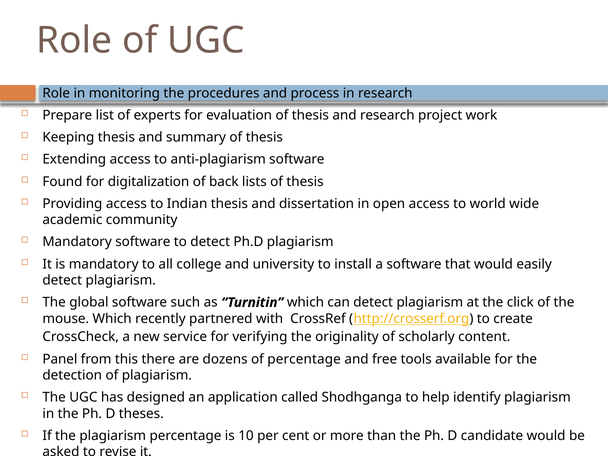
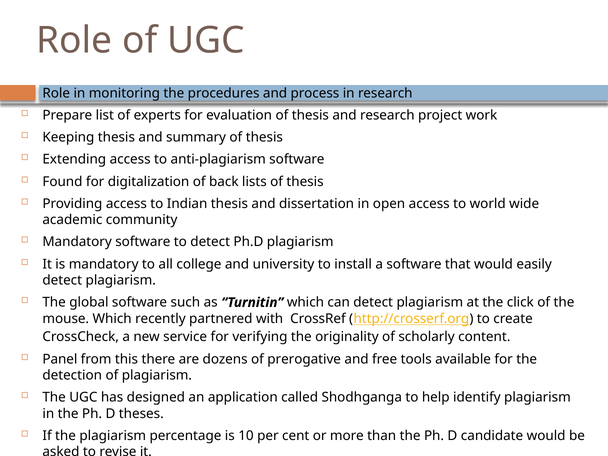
of percentage: percentage -> prerogative (304, 359)
